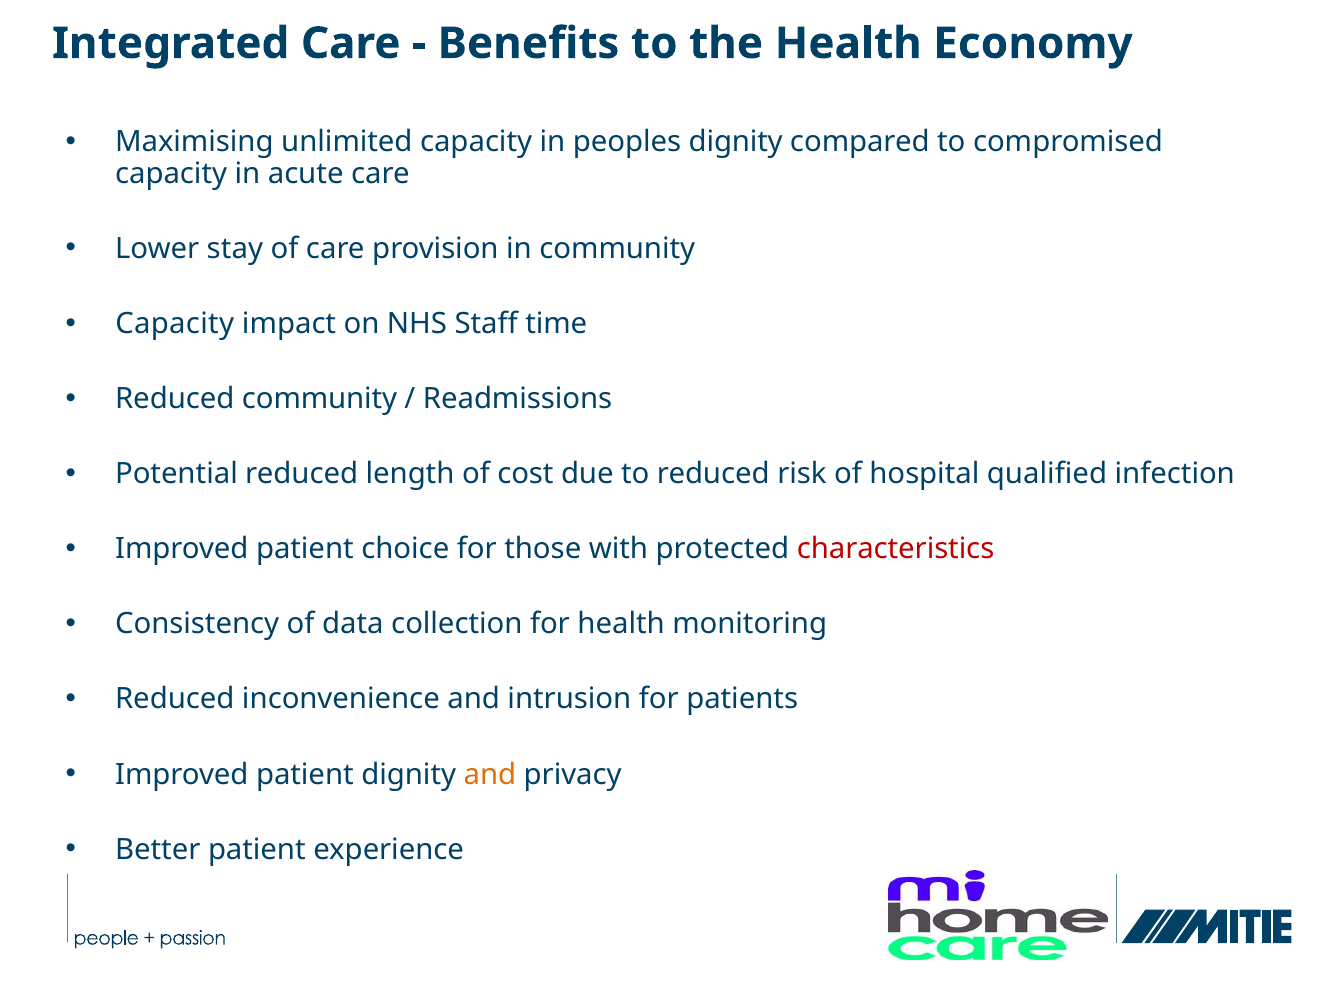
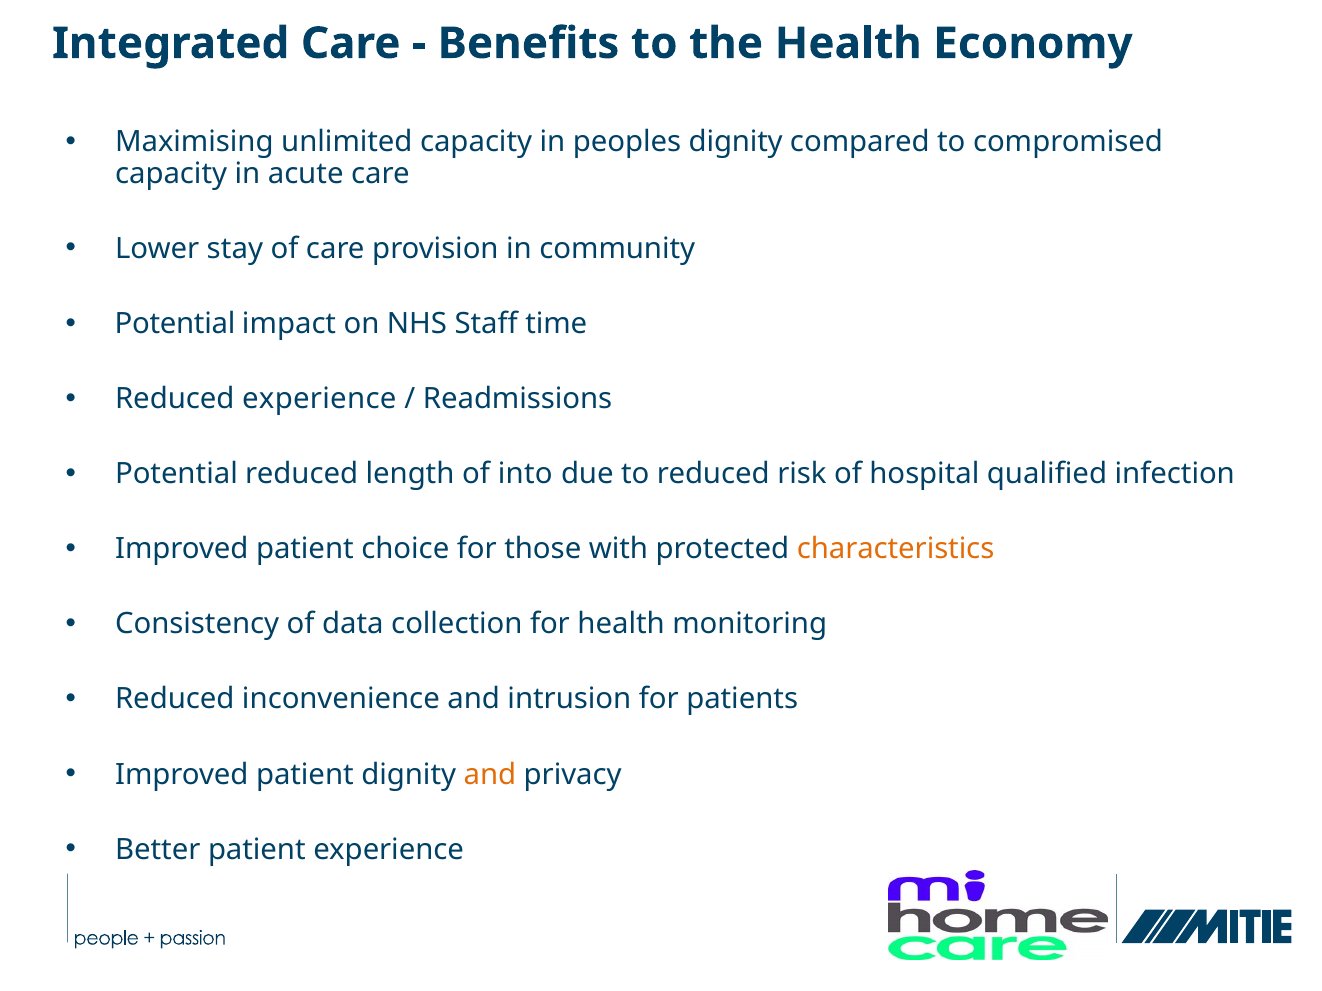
Capacity: Capacity -> Potential (175, 324)
Reduced community: community -> experience (319, 399)
cost: cost -> into (525, 474)
characteristics colour: red -> orange (896, 549)
